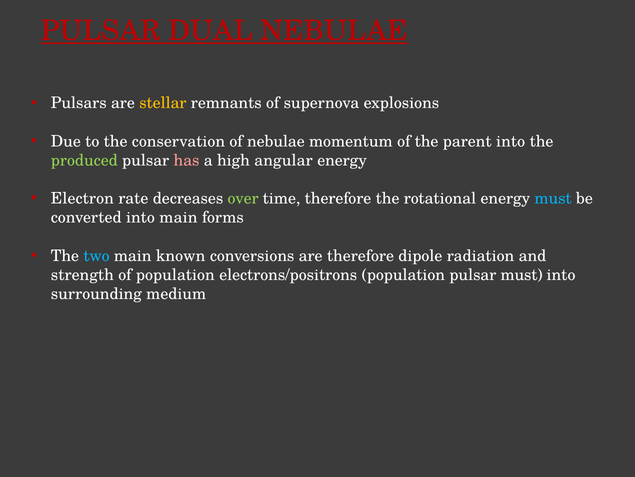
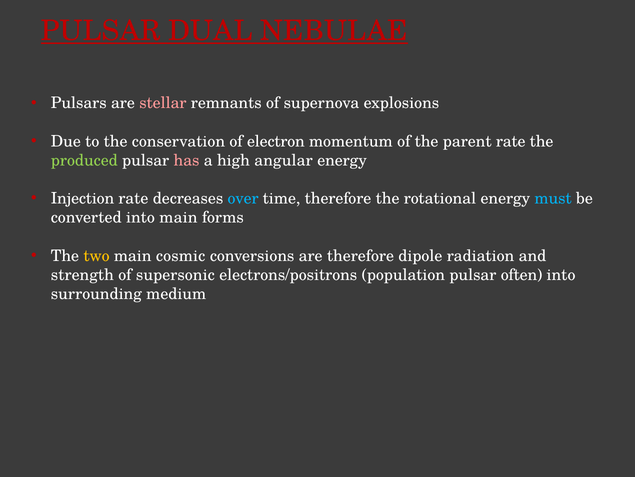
stellar colour: yellow -> pink (163, 103)
of nebulae: nebulae -> electron (276, 141)
parent into: into -> rate (511, 141)
Electron: Electron -> Injection (83, 198)
over colour: light green -> light blue (243, 198)
two colour: light blue -> yellow (97, 255)
known: known -> cosmic (181, 255)
of population: population -> supersonic (175, 274)
pulsar must: must -> often (522, 274)
